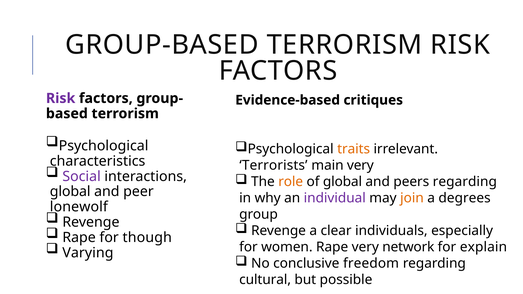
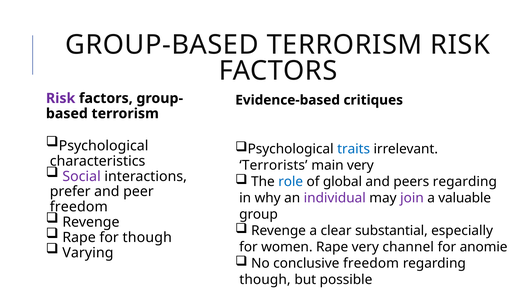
traits colour: orange -> blue (354, 149)
role colour: orange -> blue (291, 182)
global: global -> prefer (70, 192)
join colour: orange -> purple (412, 198)
degrees: degrees -> valuable (465, 198)
lonewolf: lonewolf -> freedom (79, 207)
individuals: individuals -> substantial (391, 231)
network: network -> channel (408, 247)
explain: explain -> anomie (484, 247)
cultural: cultural -> though (265, 280)
